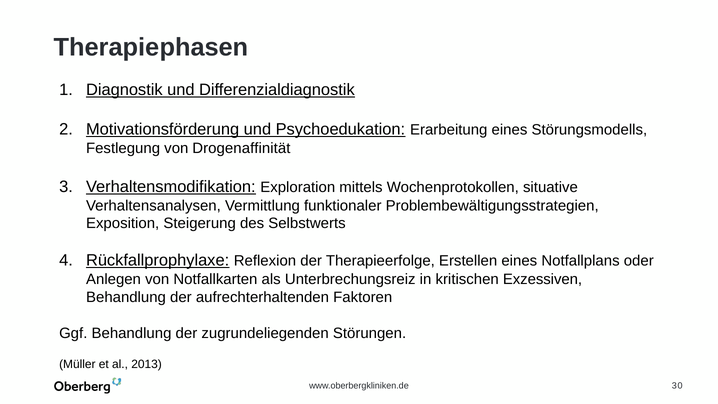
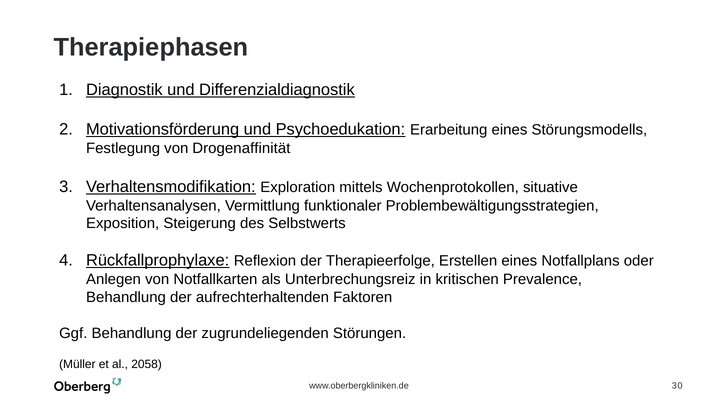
Exzessiven: Exzessiven -> Prevalence (542, 279)
2013: 2013 -> 2058 (147, 364)
